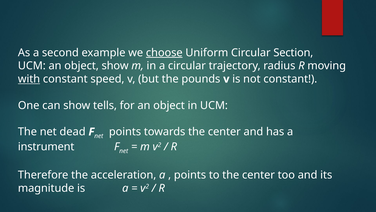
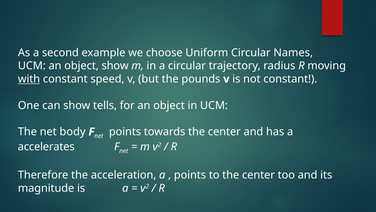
choose underline: present -> none (164, 53)
Section: Section -> Names (293, 53)
dead: dead -> body (73, 132)
instrument: instrument -> accelerates (46, 146)
